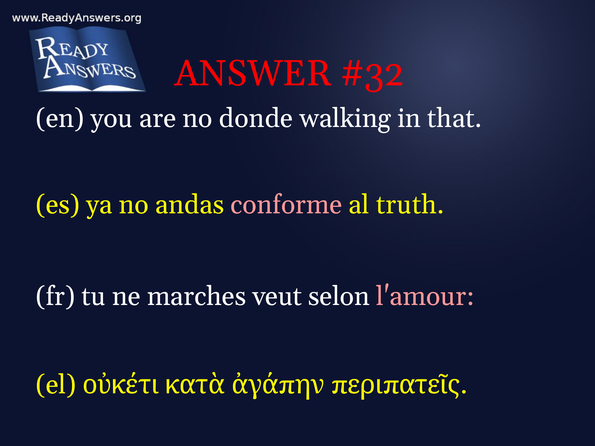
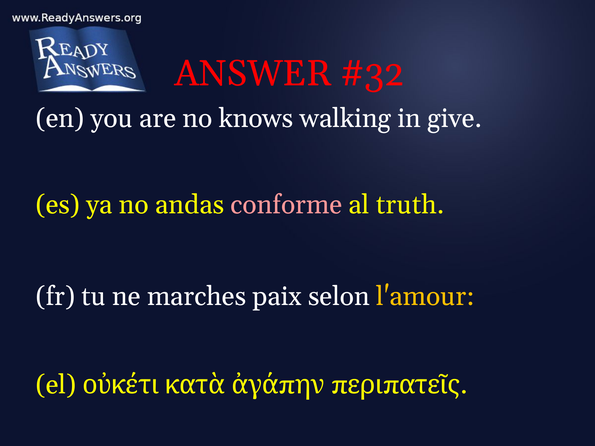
donde: donde -> knows (256, 119)
that: that -> give (455, 119)
veut: veut -> paix (277, 296)
l'amour colour: pink -> yellow (425, 296)
